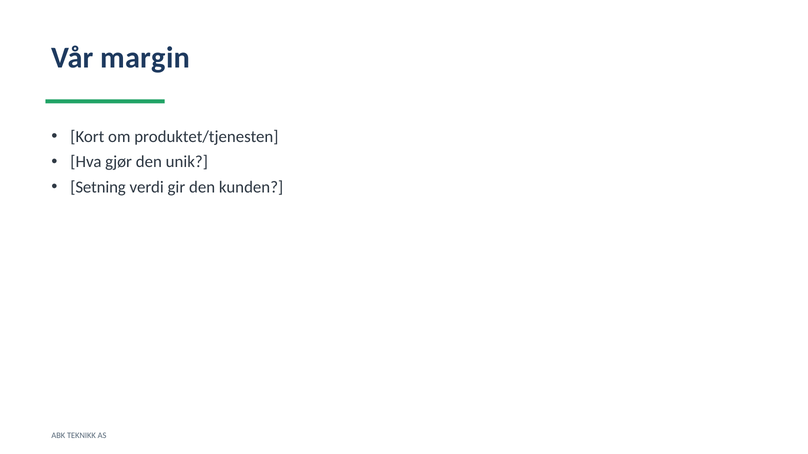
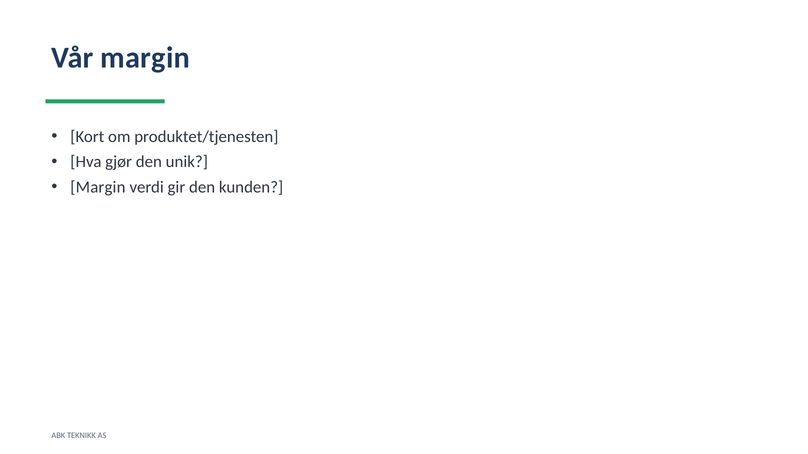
Setning: Setning -> Margin (98, 187)
